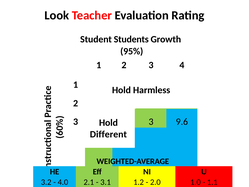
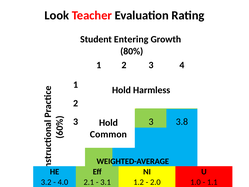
Students: Students -> Entering (131, 39)
95%: 95% -> 80% (132, 51)
9.6: 9.6 -> 3.8 (182, 122)
Different: Different -> Common (108, 134)
